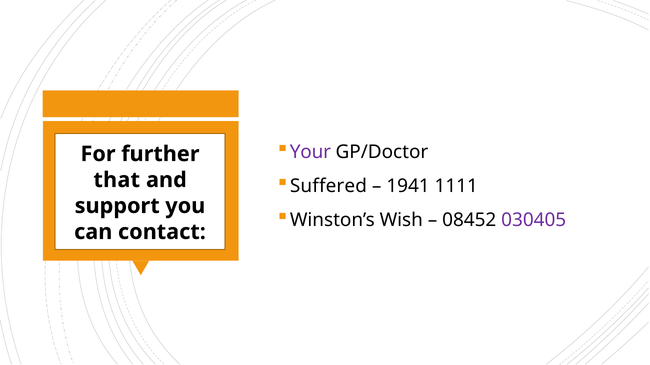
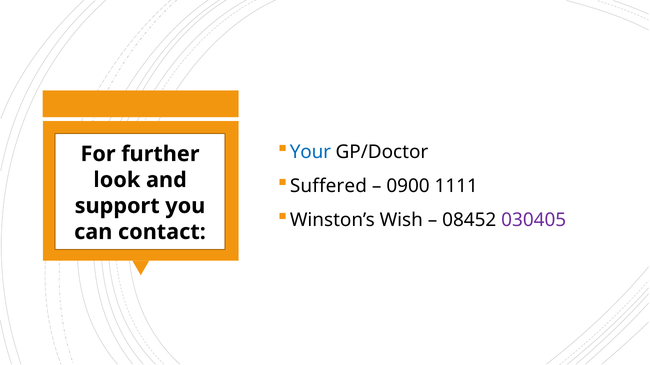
Your colour: purple -> blue (310, 152)
1941: 1941 -> 0900 (408, 186)
that: that -> look (117, 180)
